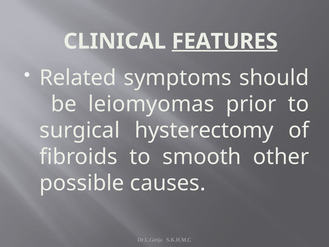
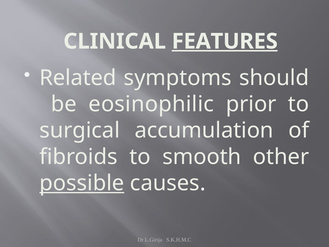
leiomyomas: leiomyomas -> eosinophilic (151, 104)
hysterectomy: hysterectomy -> accumulation (204, 130)
possible underline: none -> present (82, 183)
